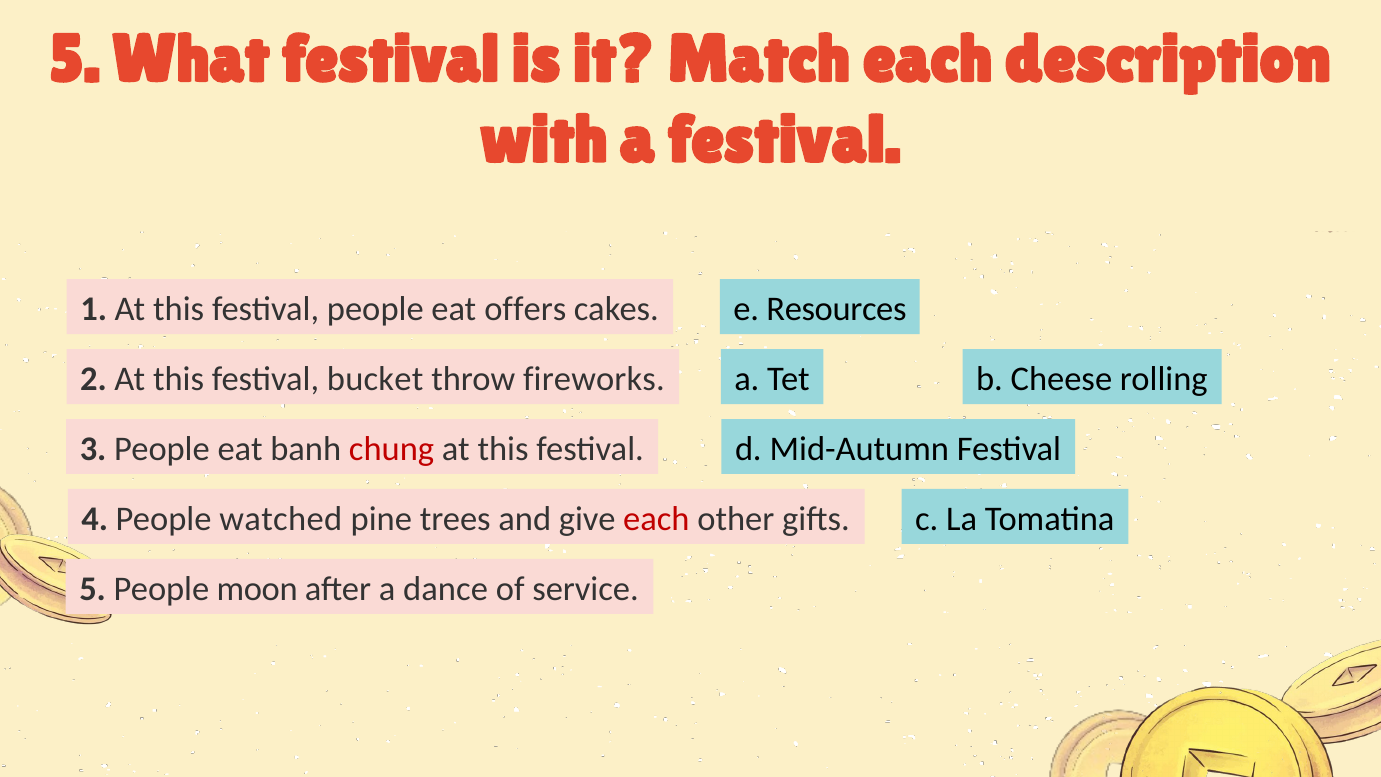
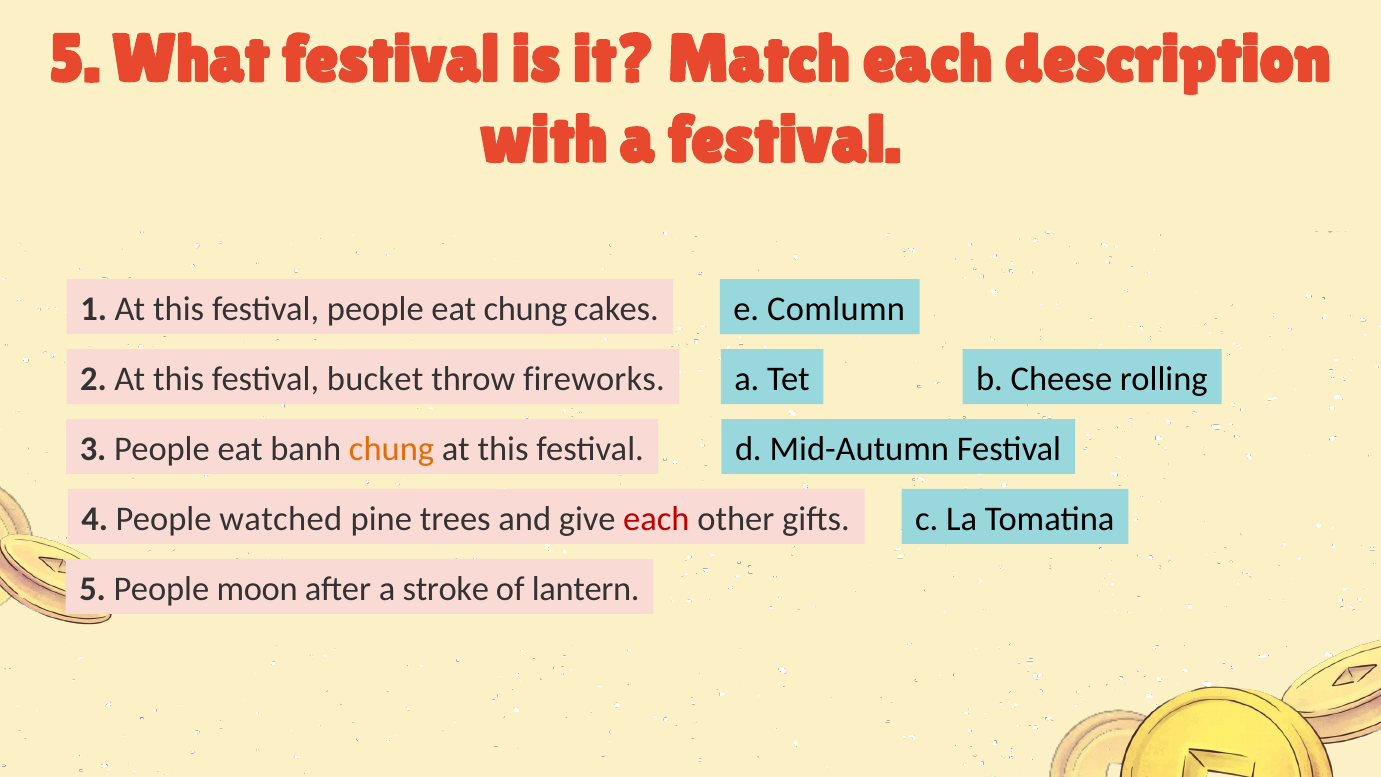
eat offers: offers -> chung (525, 309)
Resources: Resources -> Comlumn (836, 309)
chung colour: red -> orange (392, 449)
dance: dance -> stroke (446, 589)
service: service -> lantern (586, 589)
